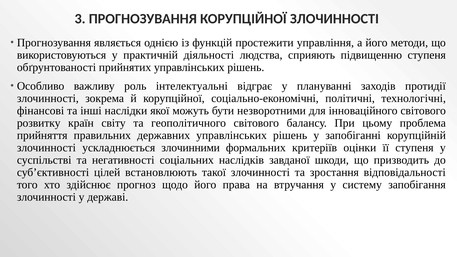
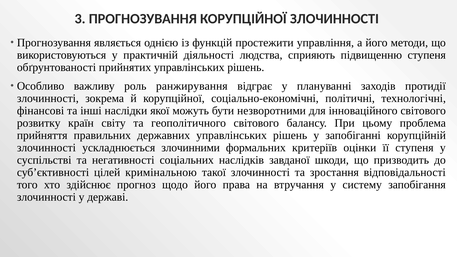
інтелектуальні: інтелектуальні -> ранжирування (192, 86)
встановлюють: встановлюють -> кримінальною (161, 172)
